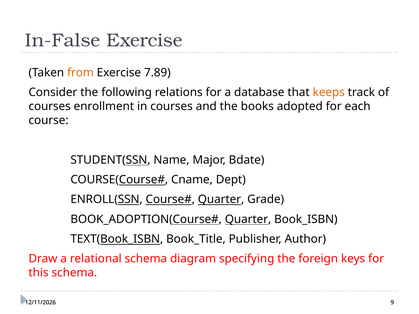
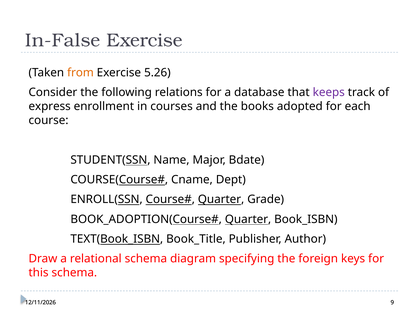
7.89: 7.89 -> 5.26 (157, 73)
keeps colour: orange -> purple (329, 92)
courses: courses -> express (50, 106)
